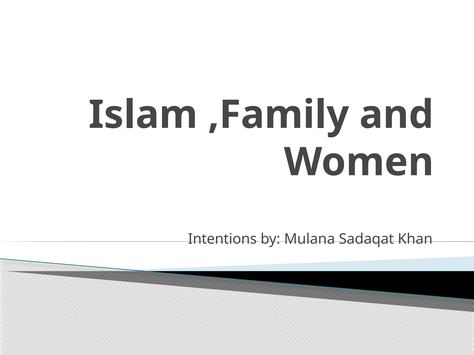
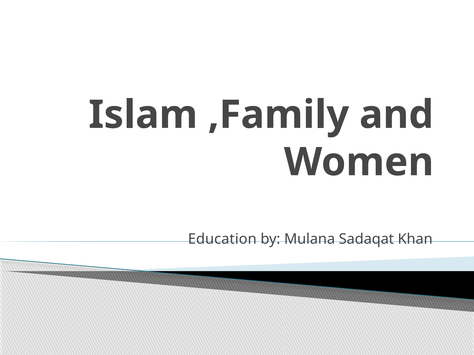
Intentions: Intentions -> Education (222, 239)
